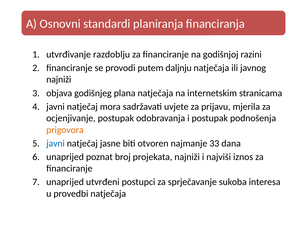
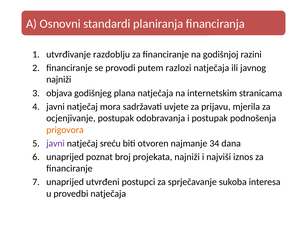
daljnju: daljnju -> razlozi (178, 68)
javni colour: blue -> purple (55, 144)
jasne: jasne -> sreću (110, 144)
33: 33 -> 34 (214, 144)
